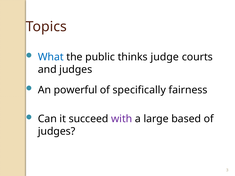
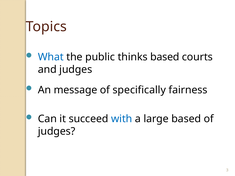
thinks judge: judge -> based (165, 57)
powerful: powerful -> message (76, 90)
with colour: purple -> blue (122, 119)
